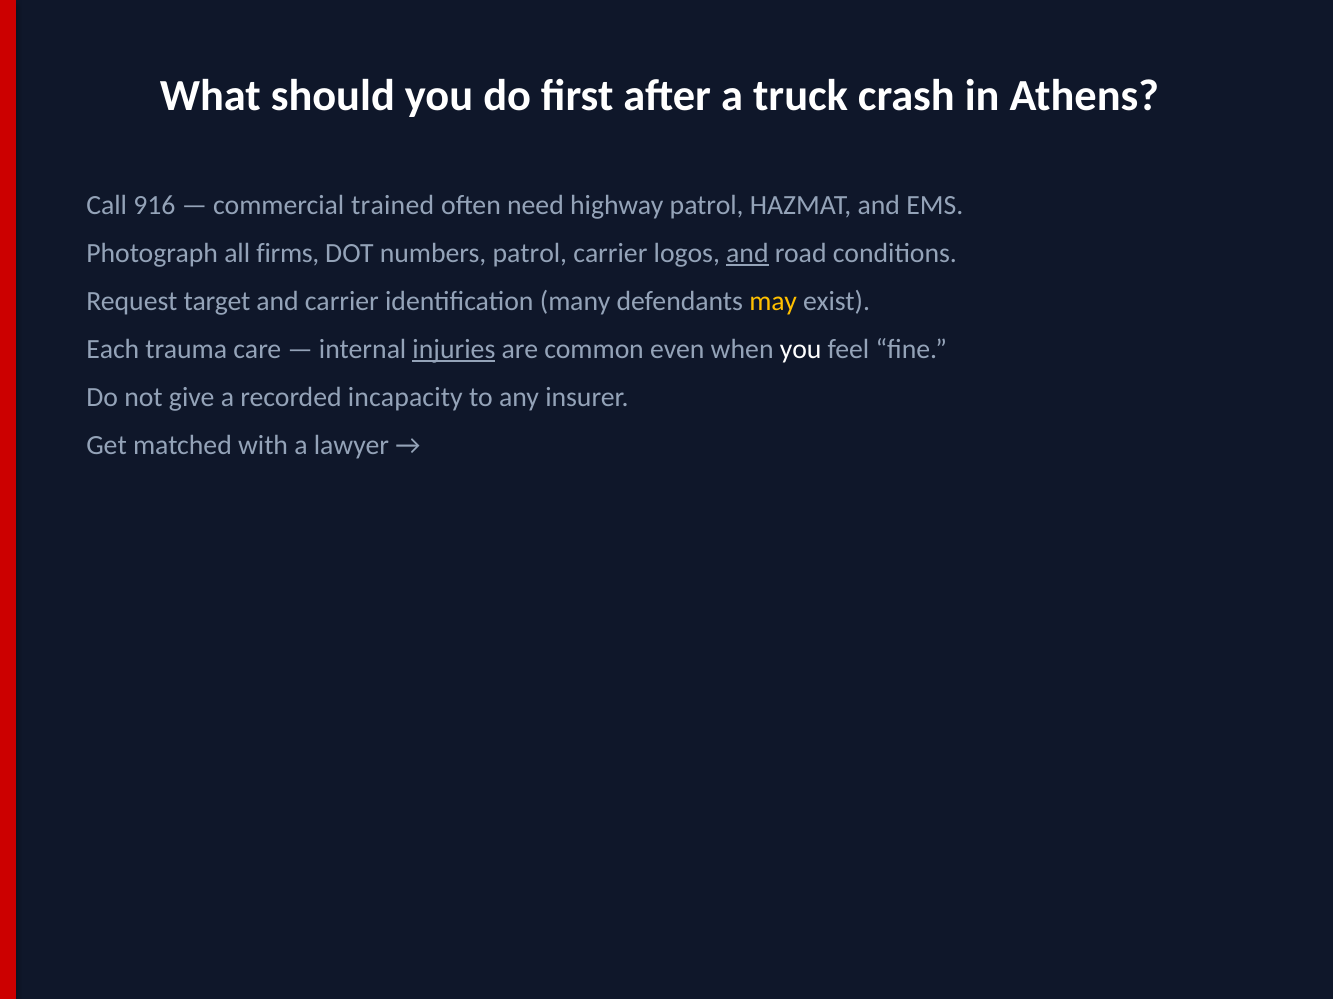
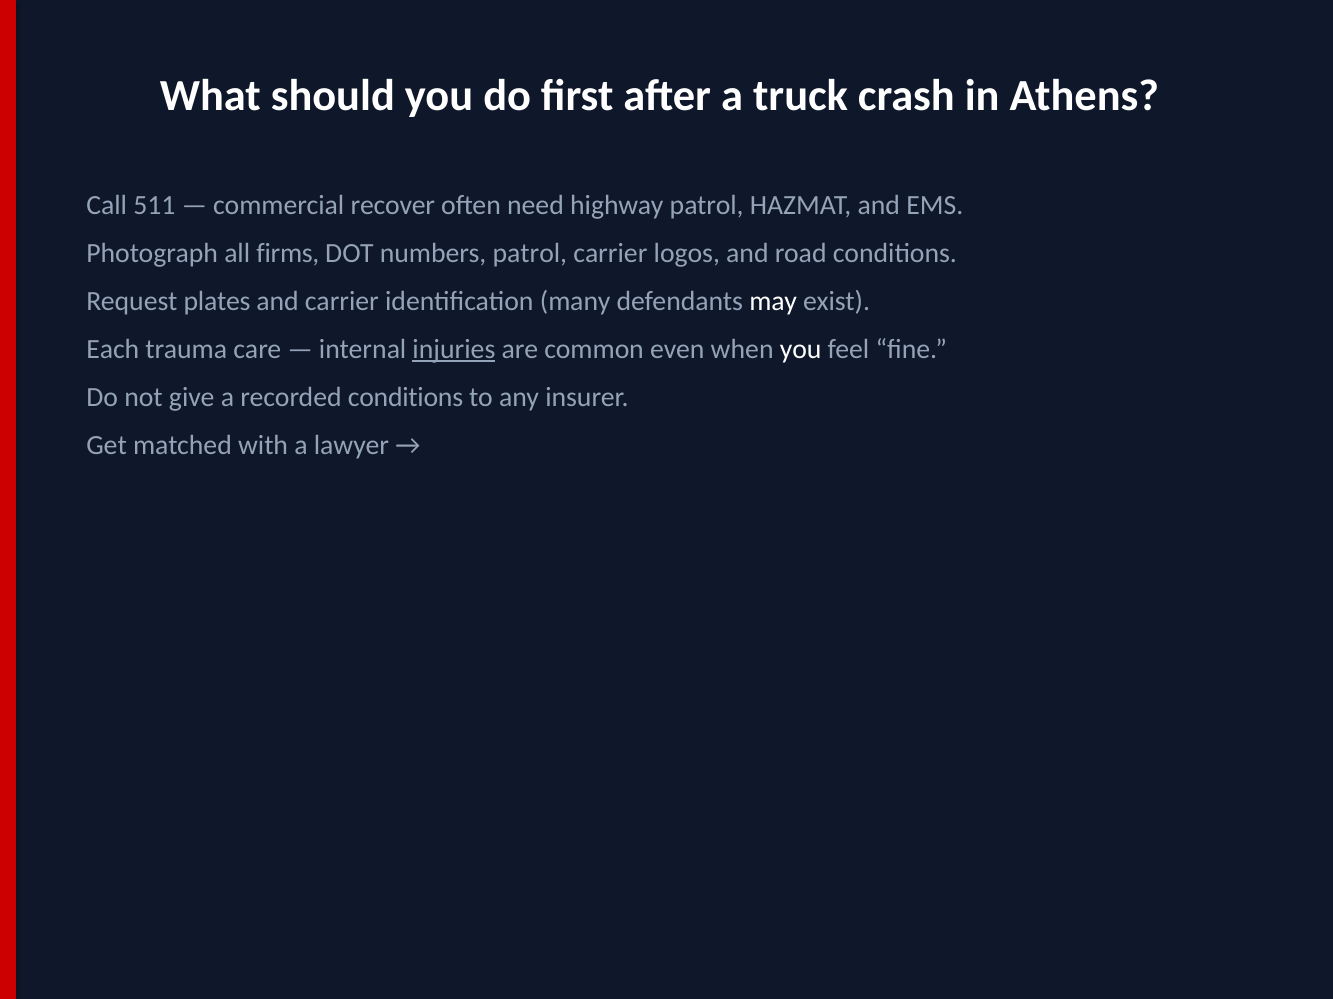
916: 916 -> 511 (154, 205)
trained: trained -> recover (393, 205)
and underline: present -> none (747, 253)
target: target -> plates (217, 301)
may colour: yellow -> white (773, 301)
recorded incapacity: incapacity -> conditions (406, 398)
